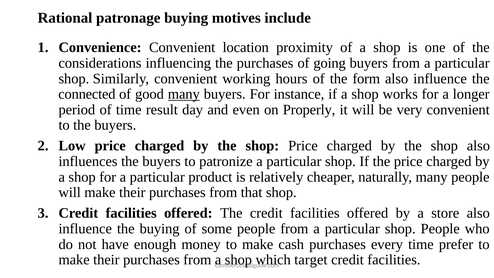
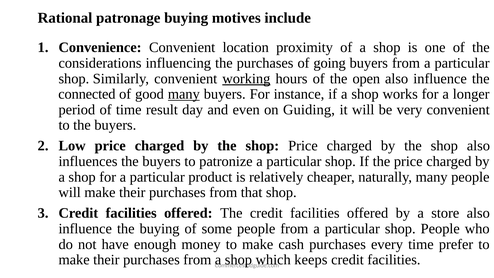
working underline: none -> present (246, 79)
form: form -> open (366, 79)
Properly: Properly -> Guiding (309, 110)
target: target -> keeps (311, 260)
